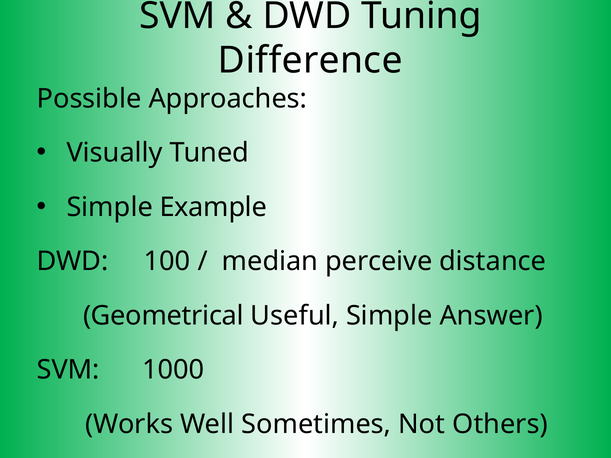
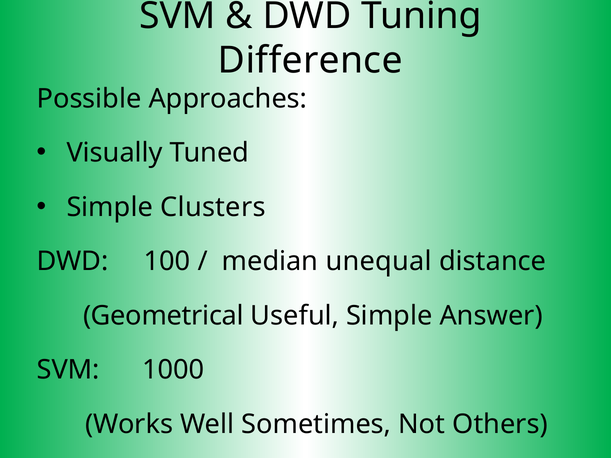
Example: Example -> Clusters (213, 207)
perceive: perceive -> unequal (379, 262)
